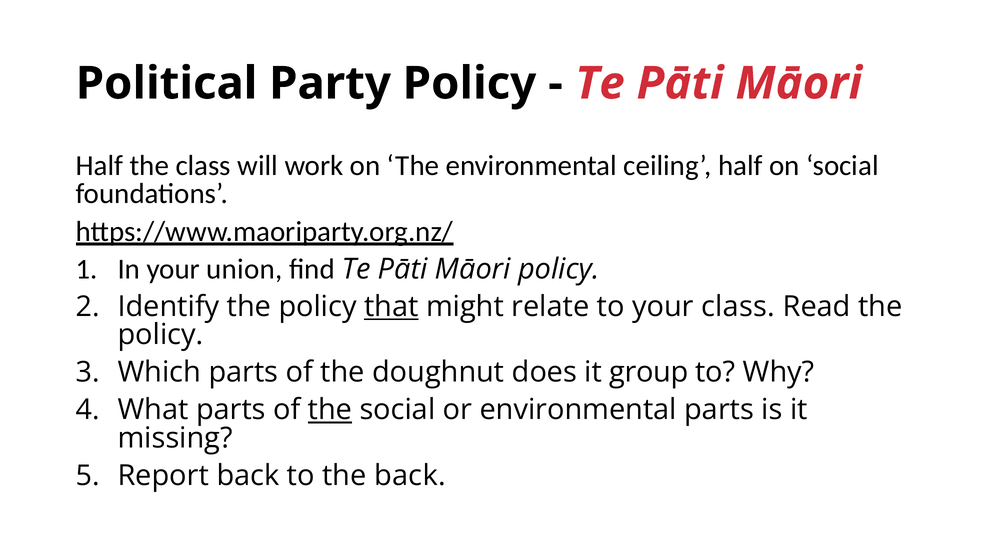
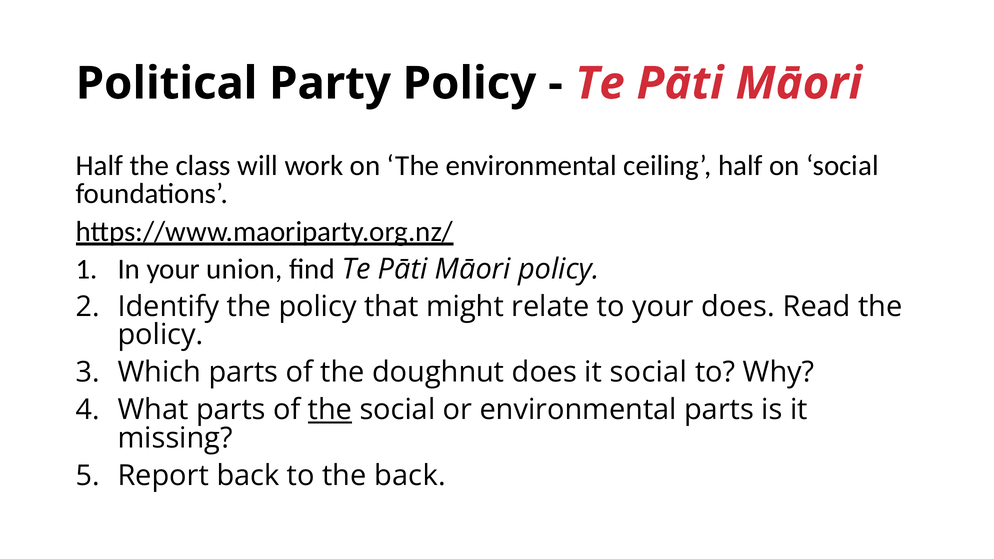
that underline: present -> none (391, 307)
your class: class -> does (738, 307)
it group: group -> social (648, 373)
